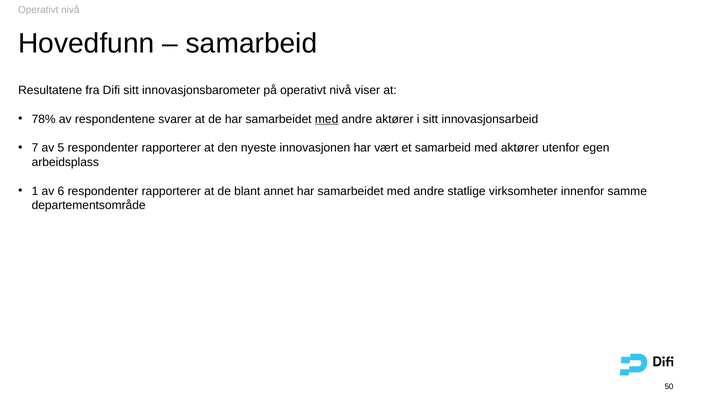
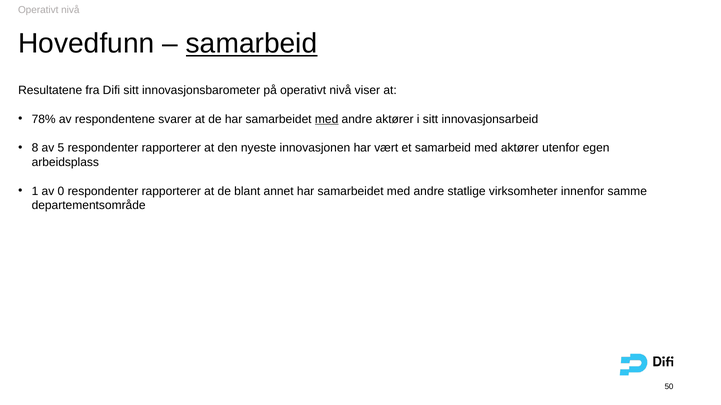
samarbeid underline: none -> present (252, 44)
7: 7 -> 8 (35, 148)
6: 6 -> 0 (61, 191)
